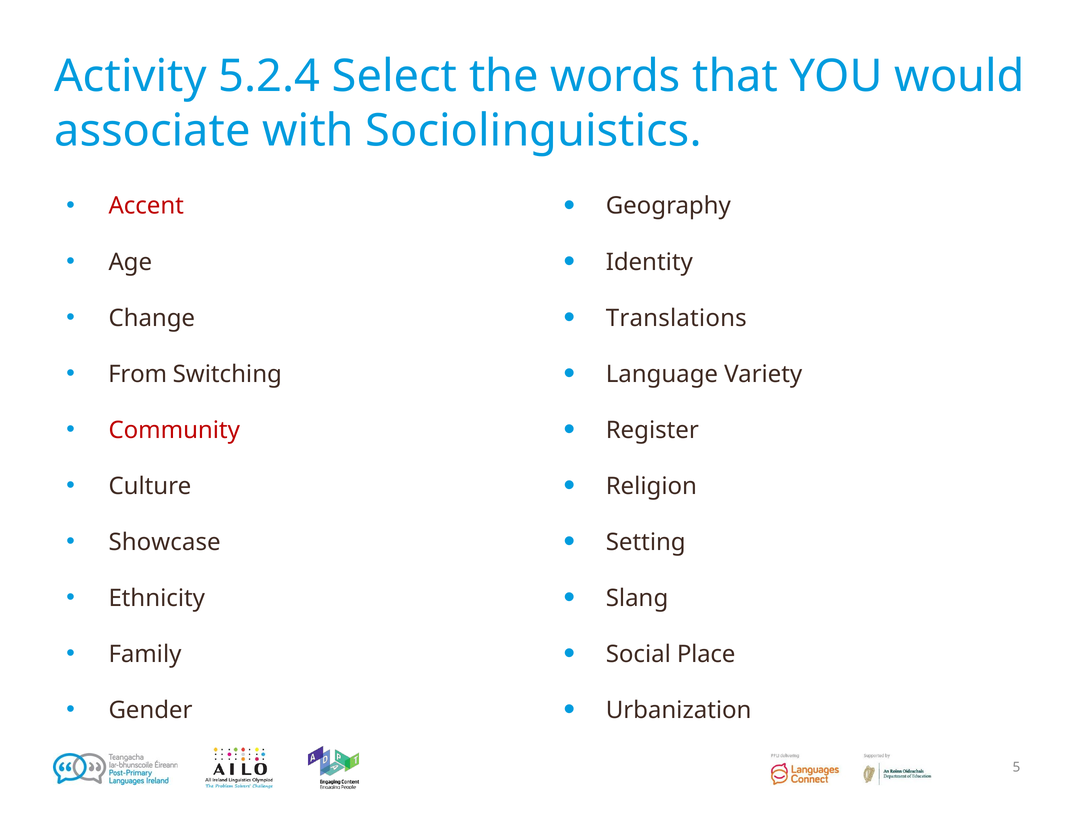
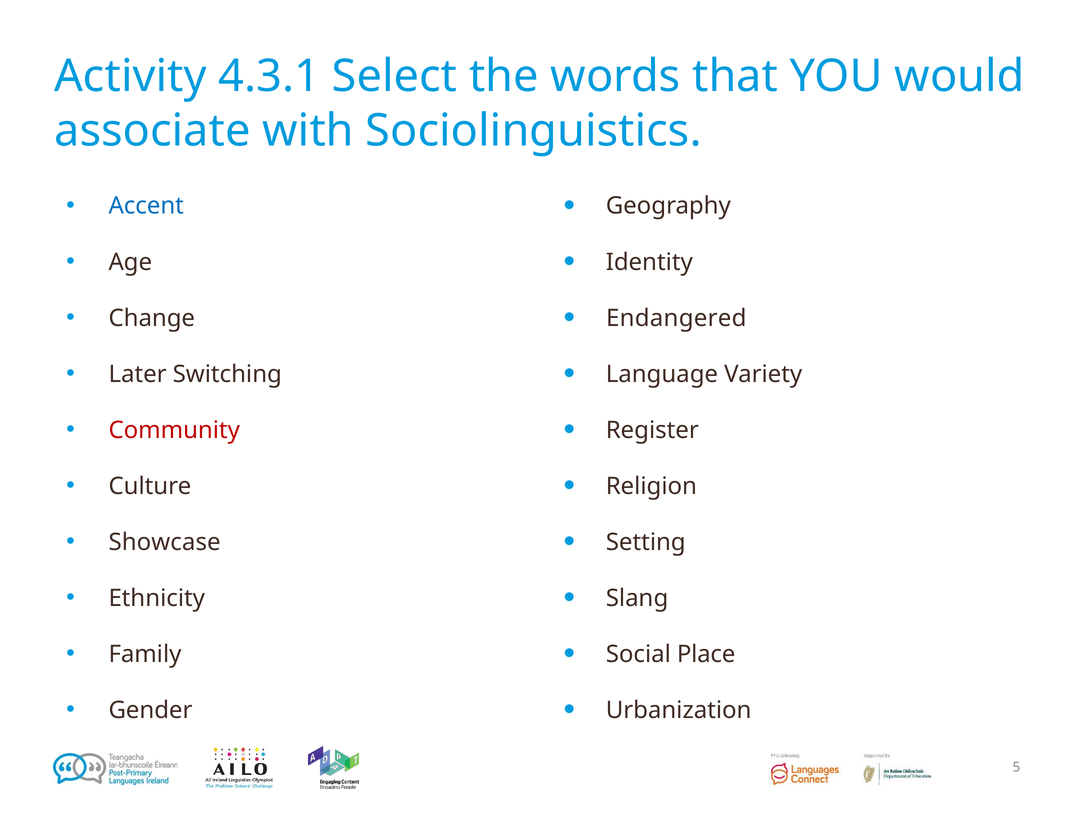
5.2.4: 5.2.4 -> 4.3.1 (269, 76)
Accent colour: red -> blue (146, 206)
Translations: Translations -> Endangered (676, 318)
From: From -> Later (138, 374)
